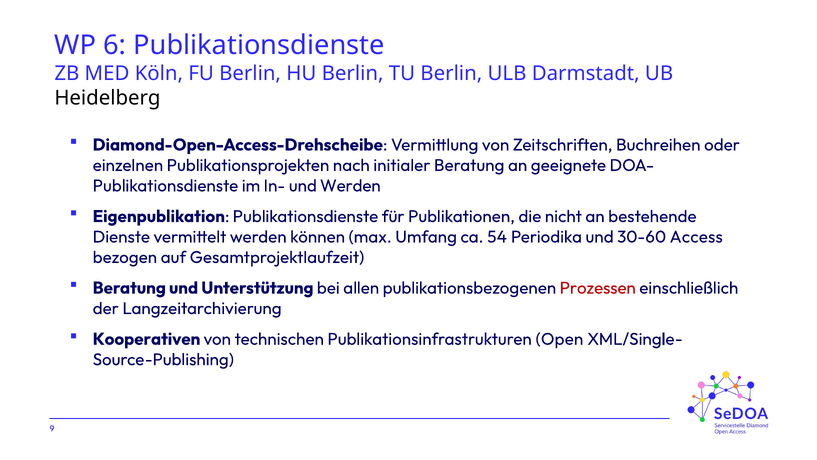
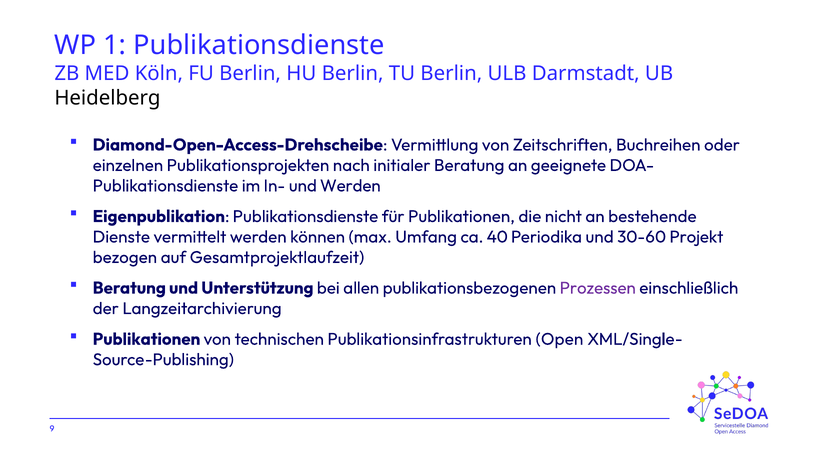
6: 6 -> 1 (115, 45)
54: 54 -> 40 (497, 237)
Access: Access -> Projekt (696, 237)
Prozessen colour: red -> purple (598, 288)
Kooperativen: Kooperativen -> Publikationen (146, 339)
